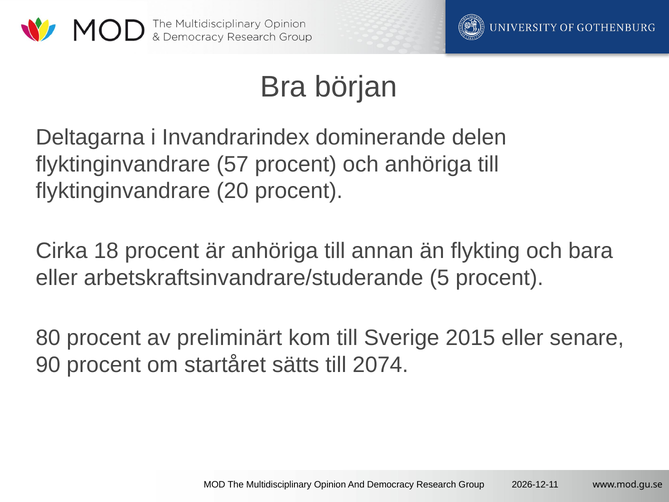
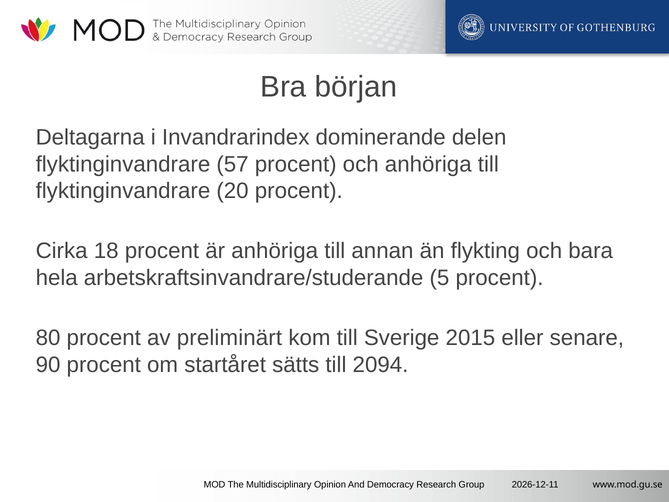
eller: eller -> hela (57, 278)
2074: 2074 -> 2094 (381, 364)
